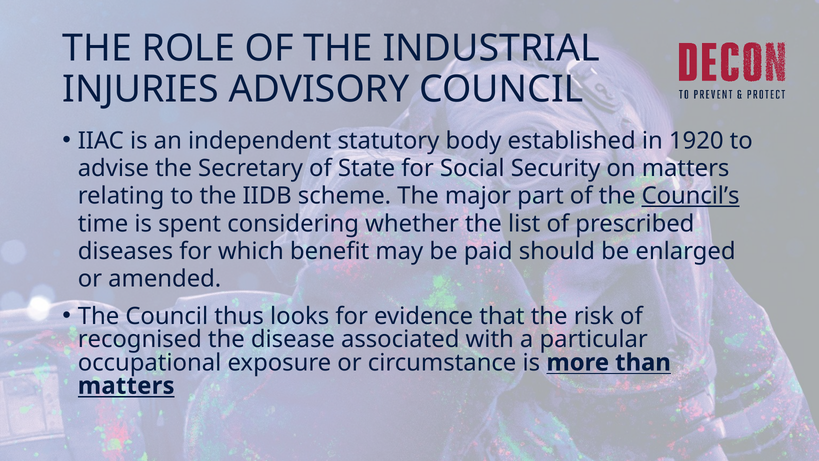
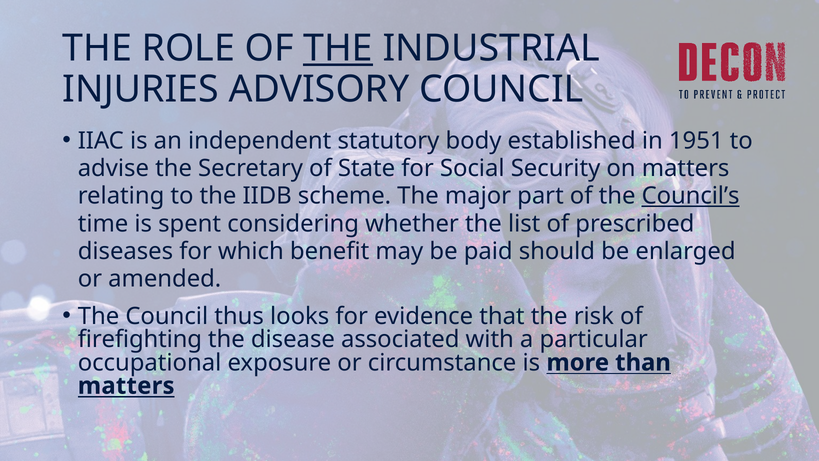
THE underline: none -> present (338, 49)
1920: 1920 -> 1951 (696, 141)
recognised: recognised -> firefighting (140, 339)
